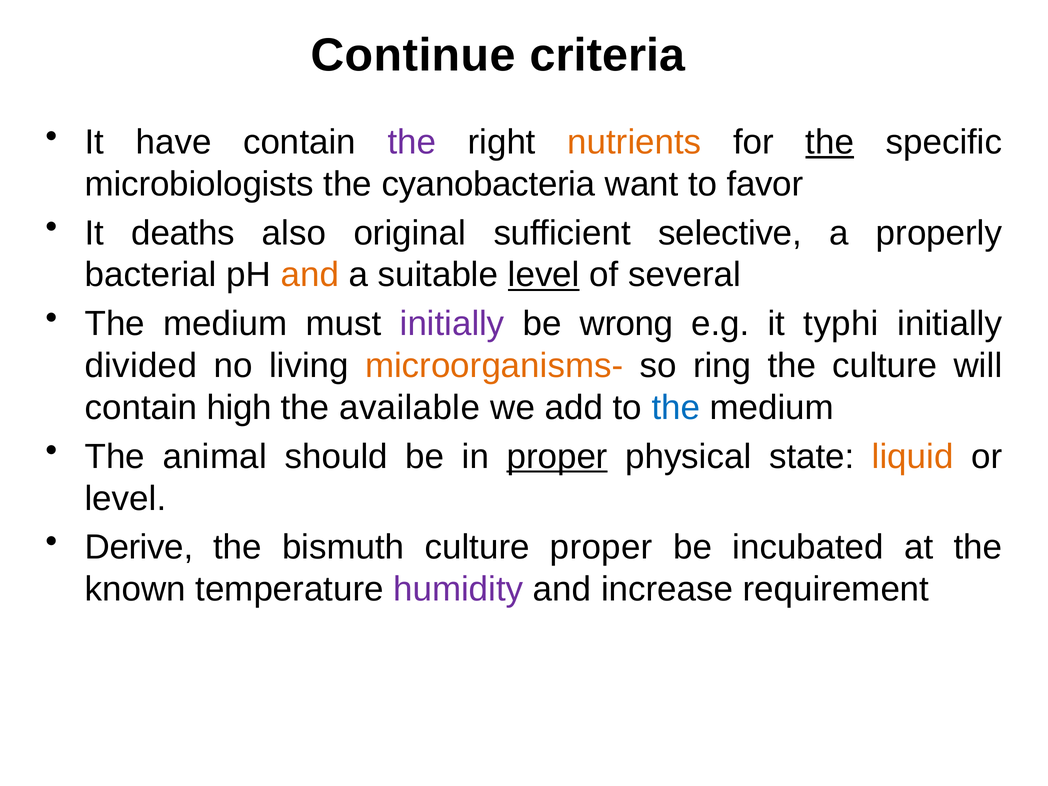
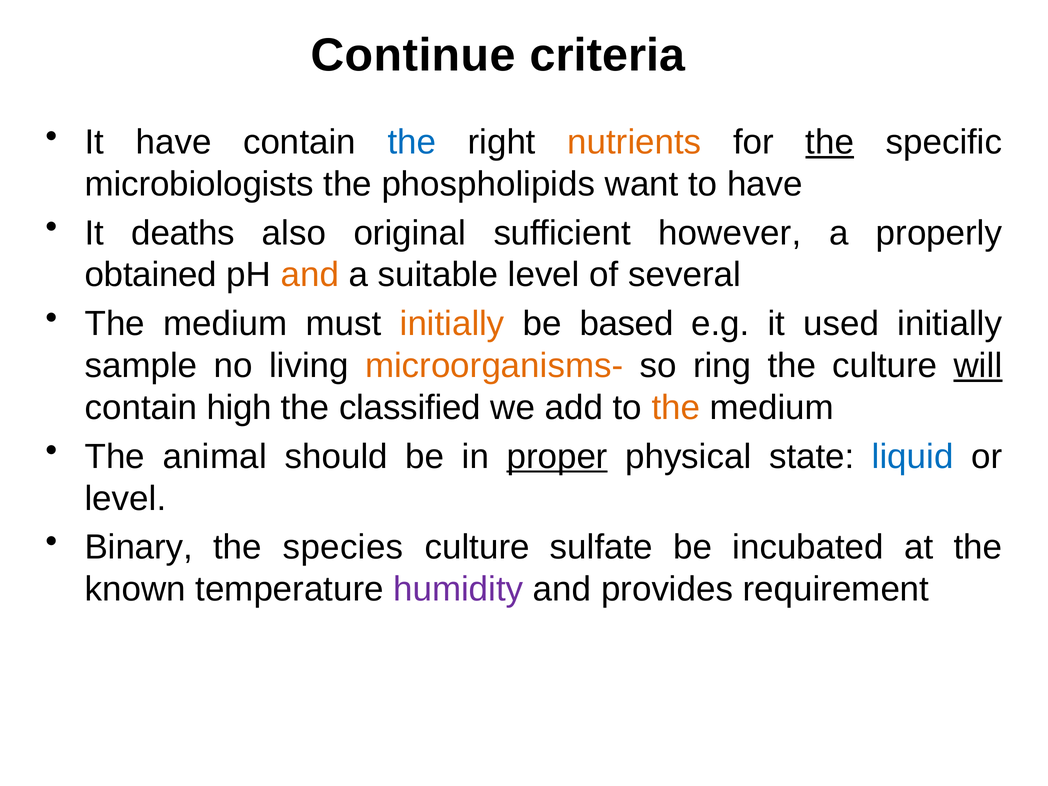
the colour: purple -> blue (412, 142)
cyanobacteria: cyanobacteria -> phospholipids (488, 184)
to favor: favor -> have (765, 184)
selective: selective -> however (730, 233)
bacterial: bacterial -> obtained (151, 275)
level underline: present -> none (544, 275)
initially colour: purple -> orange (452, 324)
wrong: wrong -> based (627, 324)
typhi: typhi -> used (841, 324)
divided: divided -> sample (141, 366)
will underline: none -> present (978, 366)
available: available -> classified (410, 408)
the colour: blue -> orange (676, 408)
liquid colour: orange -> blue (913, 457)
Derive: Derive -> Binary (139, 547)
bismuth: bismuth -> species (343, 547)
culture proper: proper -> sulfate (601, 547)
increase: increase -> provides (667, 589)
